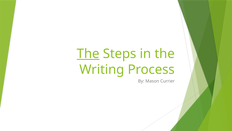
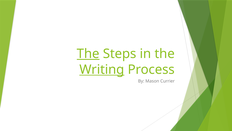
Writing underline: none -> present (102, 69)
